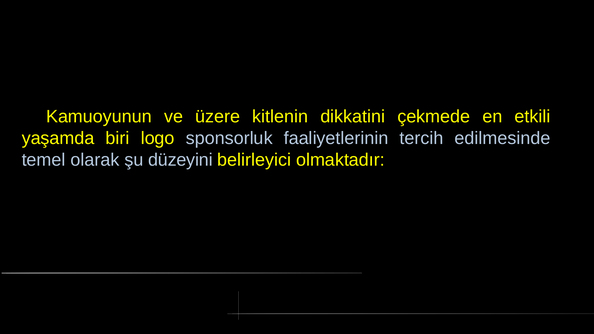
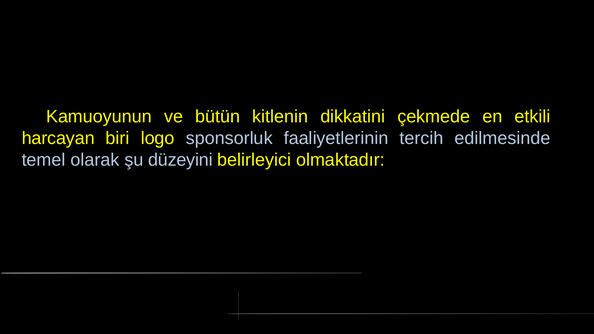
üzere: üzere -> bütün (218, 117)
yaşamda: yaşamda -> harcayan (58, 138)
